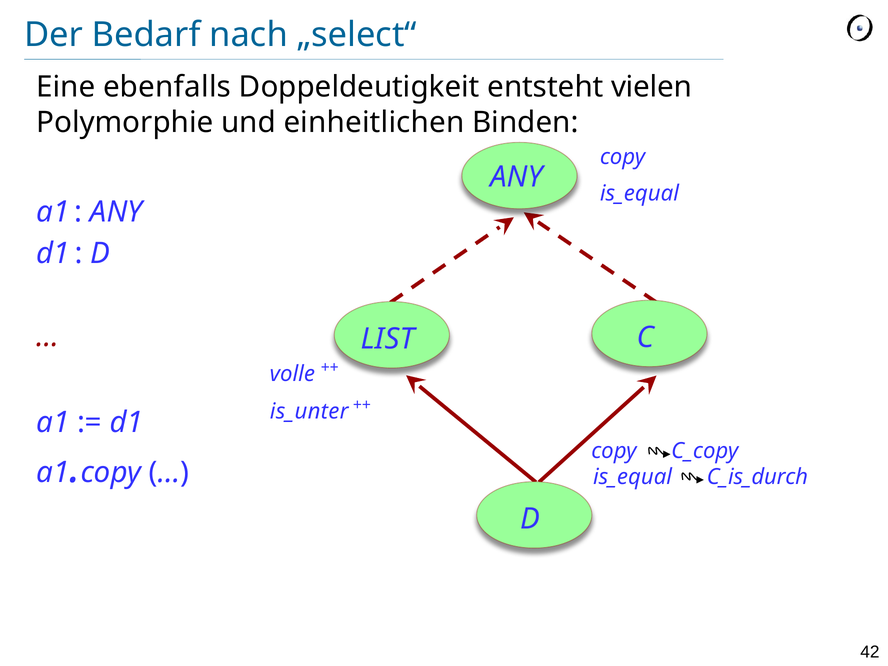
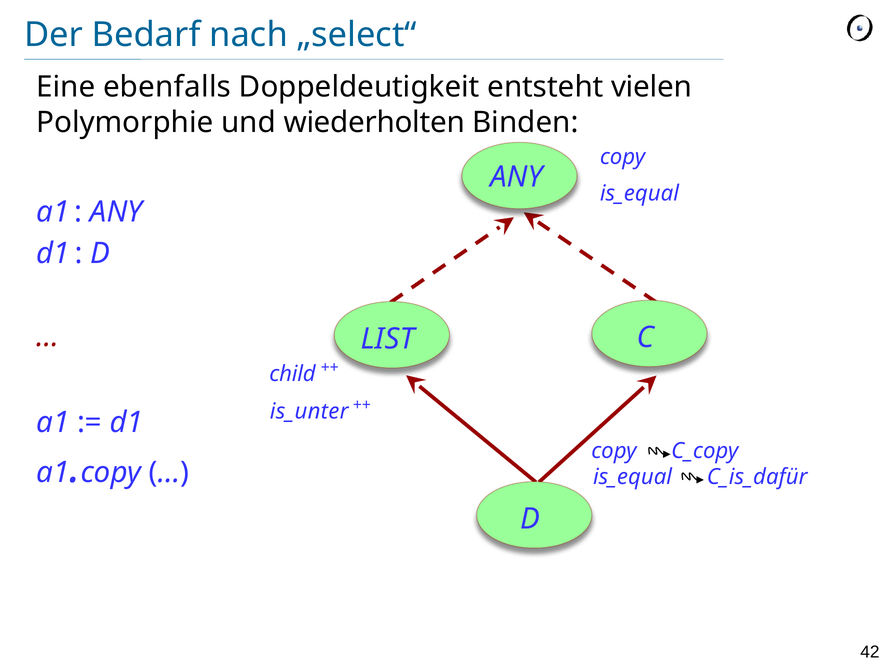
einheitlichen: einheitlichen -> wiederholten (374, 122)
volle: volle -> child (292, 374)
C_is_durch: C_is_durch -> C_is_dafür (757, 477)
